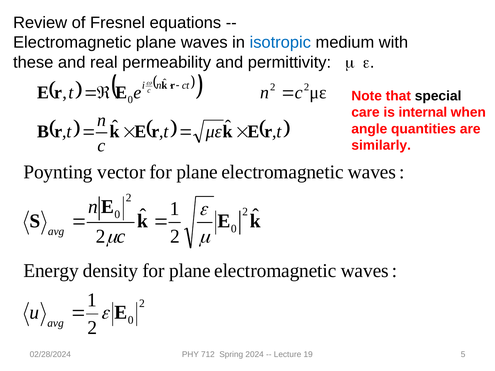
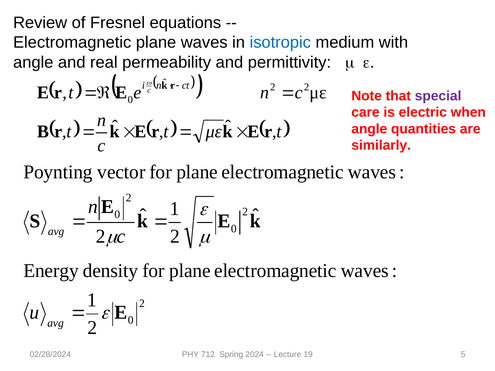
these: these -> angle (33, 62)
special colour: black -> purple (438, 96)
internal: internal -> electric (423, 112)
